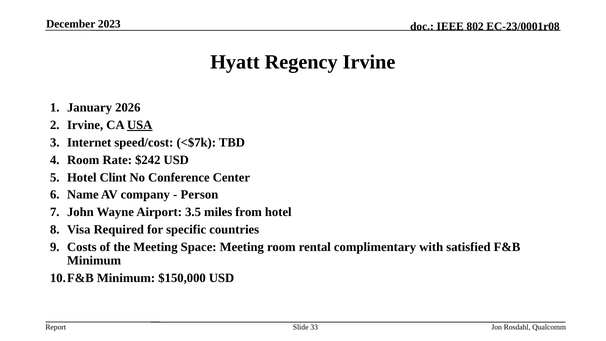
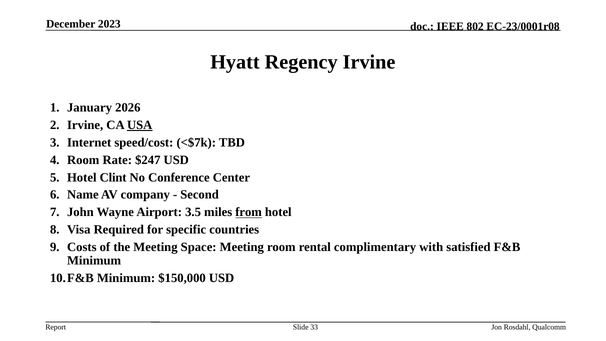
$242: $242 -> $247 (148, 160)
Person: Person -> Second (200, 195)
from underline: none -> present (249, 212)
